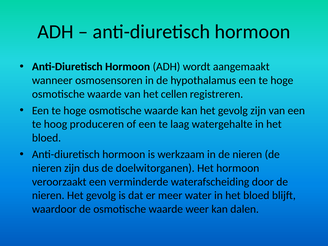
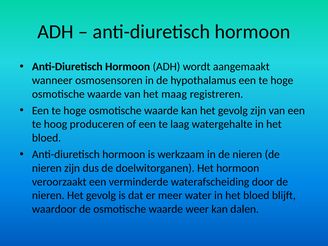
cellen: cellen -> maag (174, 94)
